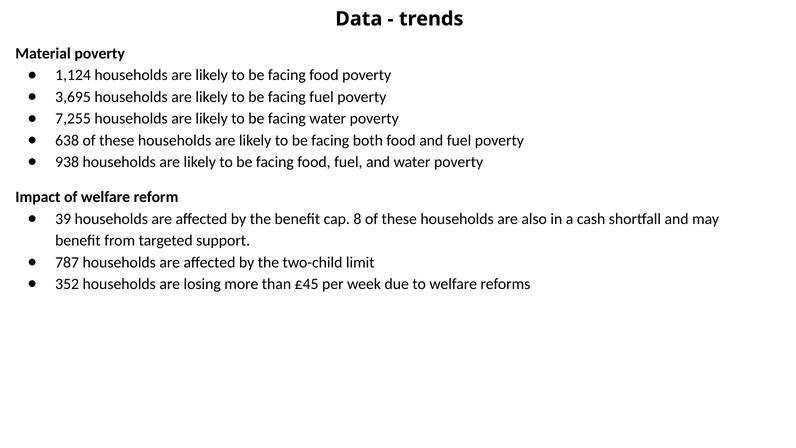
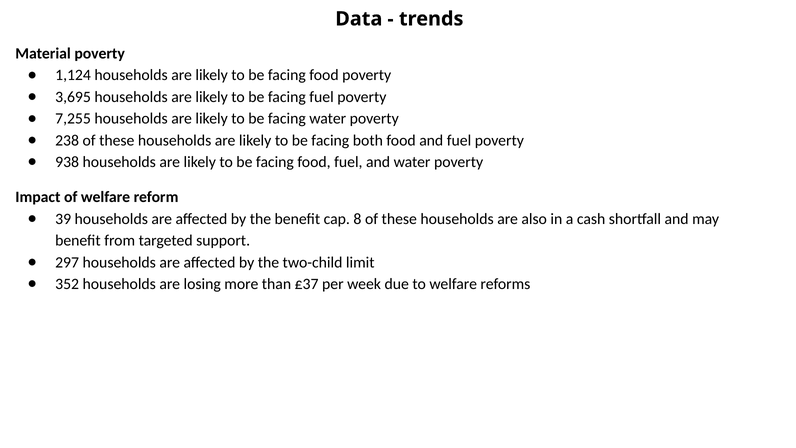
638: 638 -> 238 (67, 140)
787: 787 -> 297 (67, 262)
£45: £45 -> £37 (307, 284)
